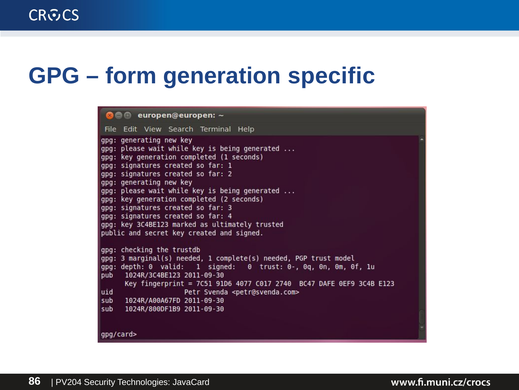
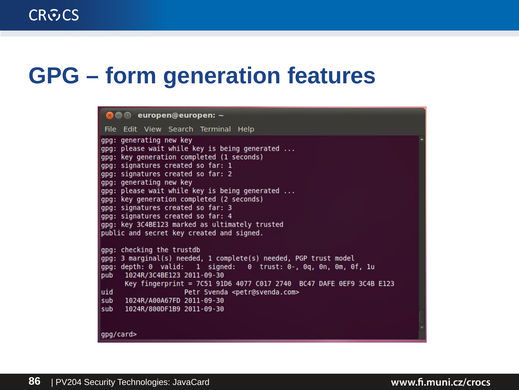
specific: specific -> features (332, 76)
